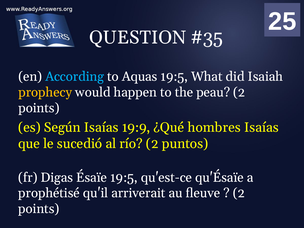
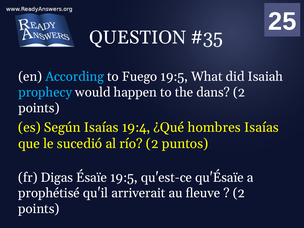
Aquas: Aquas -> Fuego (140, 77)
prophecy colour: yellow -> light blue (45, 92)
peau: peau -> dans (213, 92)
19:9: 19:9 -> 19:4 (136, 127)
